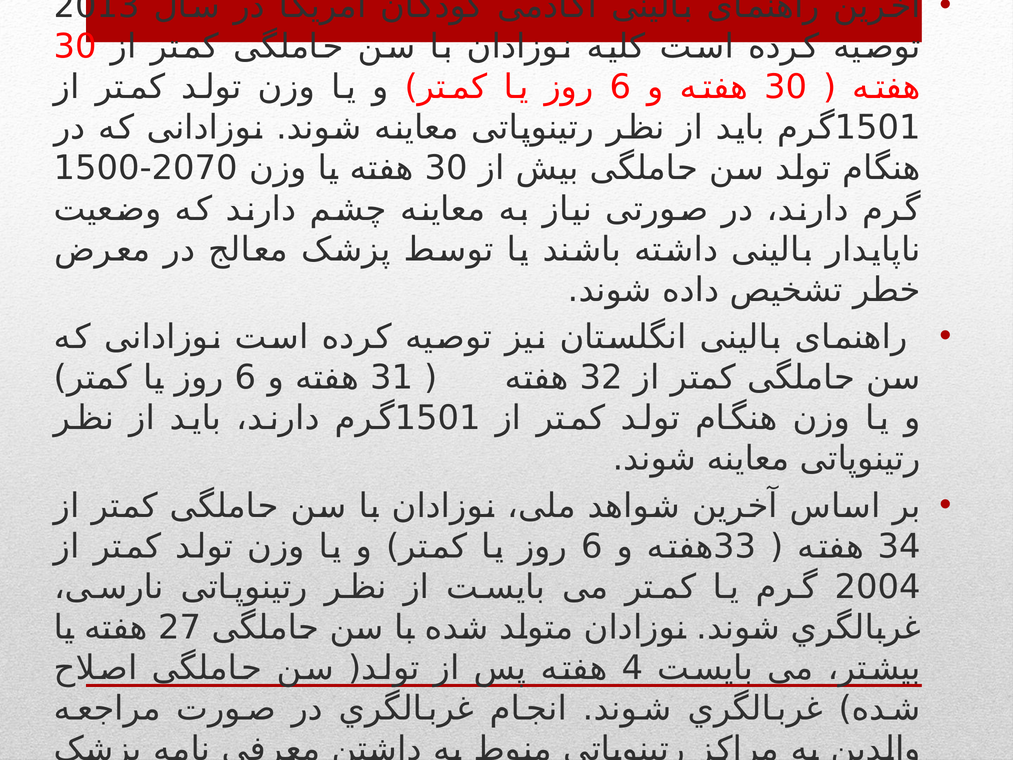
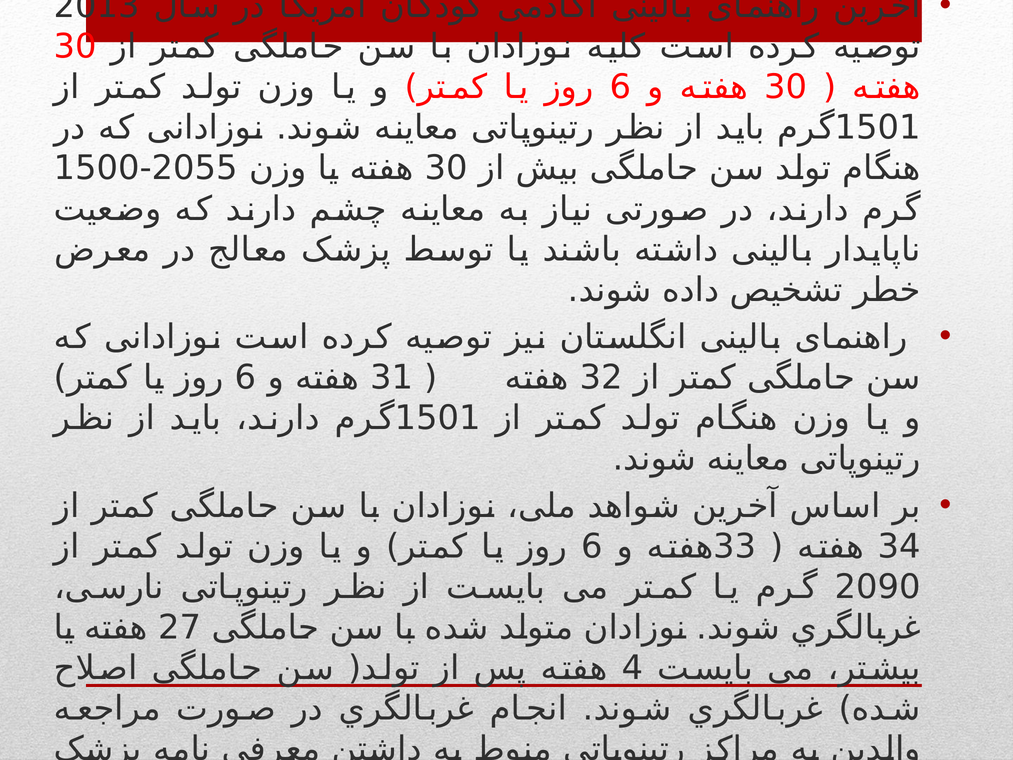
2070: 2070 -> 2055 (195, 168)
2004: 2004 -> 2090 (878, 587)
